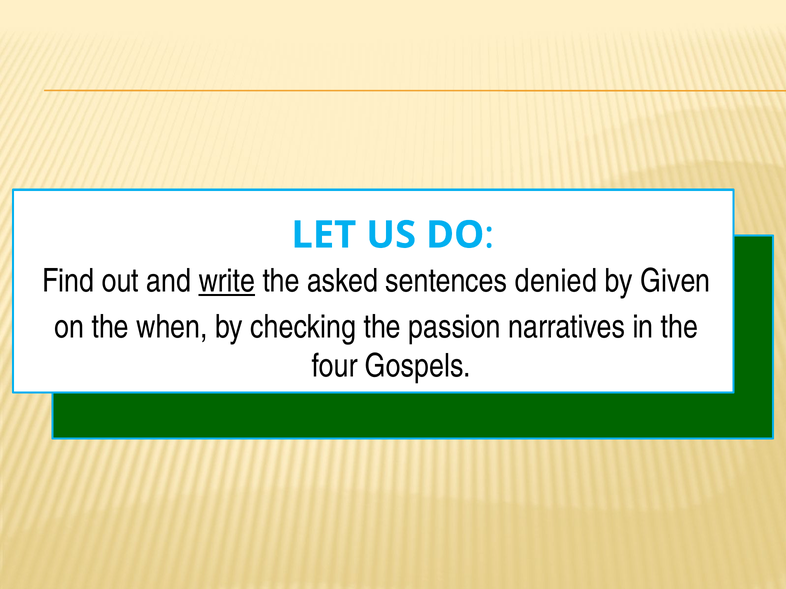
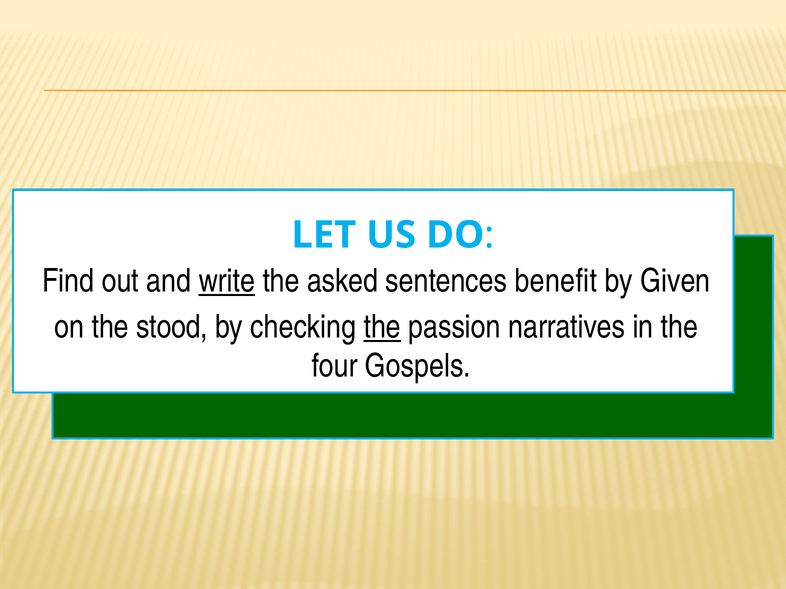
denied: denied -> benefit (556, 281)
when: when -> stood (172, 327)
the underline: none -> present (382, 327)
